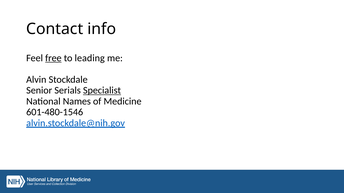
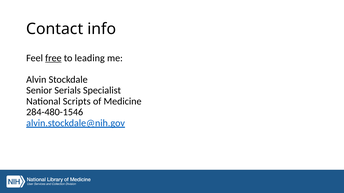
Specialist underline: present -> none (102, 91)
Names: Names -> Scripts (77, 102)
601-480-1546: 601-480-1546 -> 284-480-1546 (55, 112)
